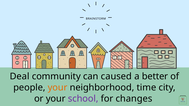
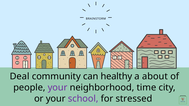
caused: caused -> healthy (116, 77)
better: better -> about (155, 77)
your colour: orange -> purple (58, 88)
changes: changes -> stressed (134, 99)
